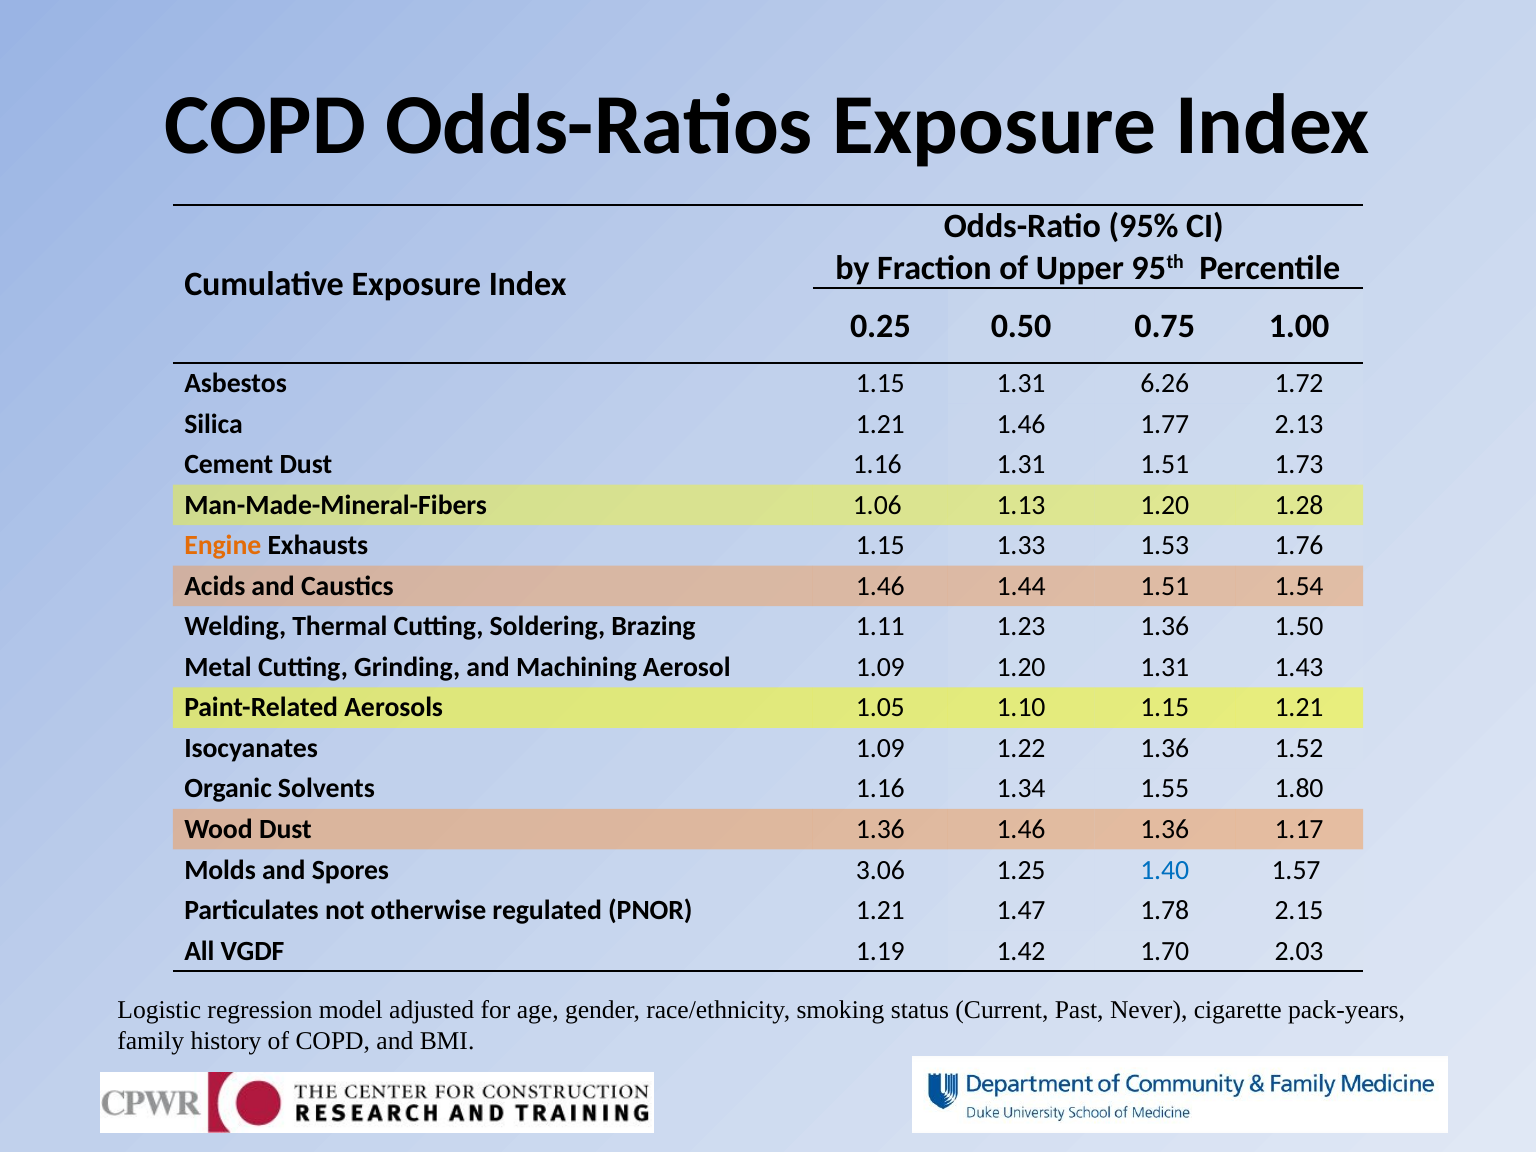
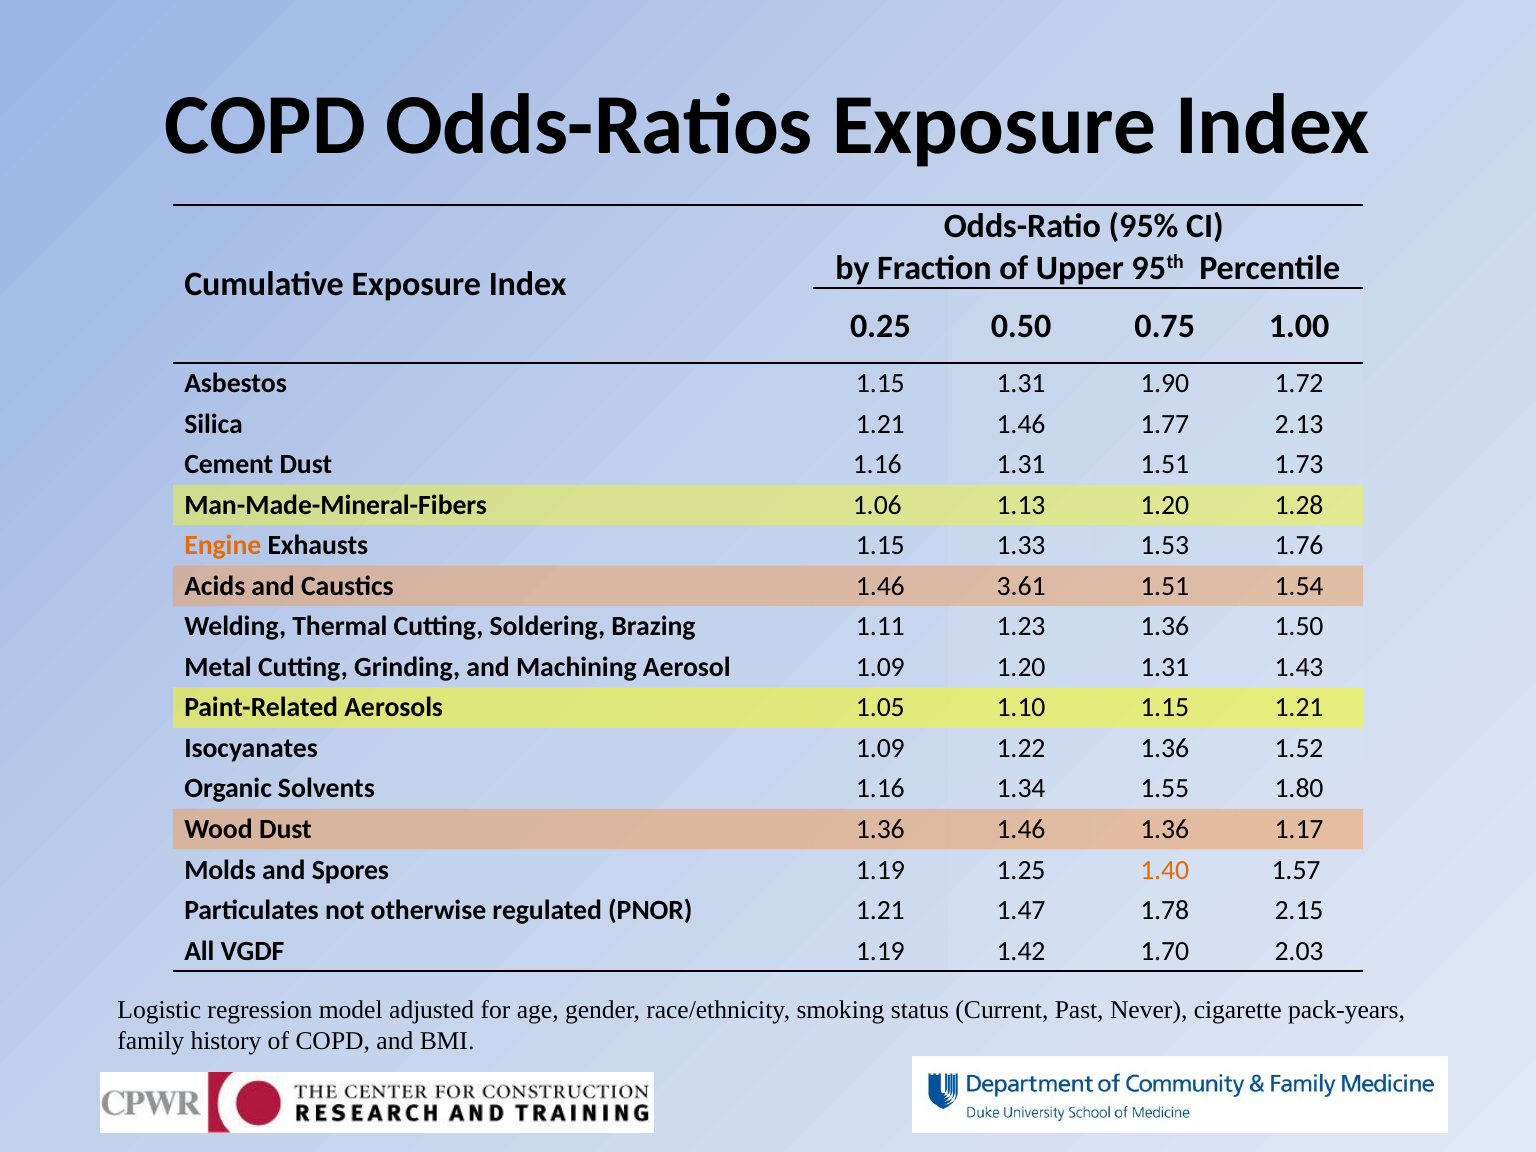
6.26: 6.26 -> 1.90 (1165, 384)
1.44: 1.44 -> 3.61 (1021, 586)
Spores 3.06: 3.06 -> 1.19 (880, 870)
1.40 colour: blue -> orange (1165, 870)
